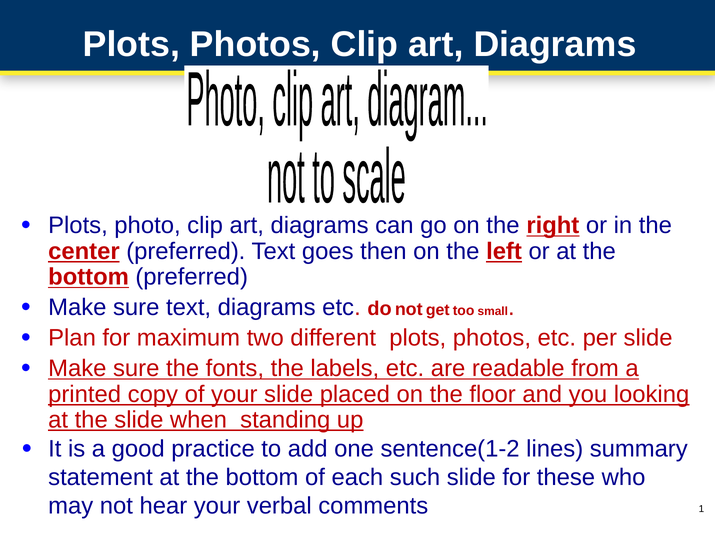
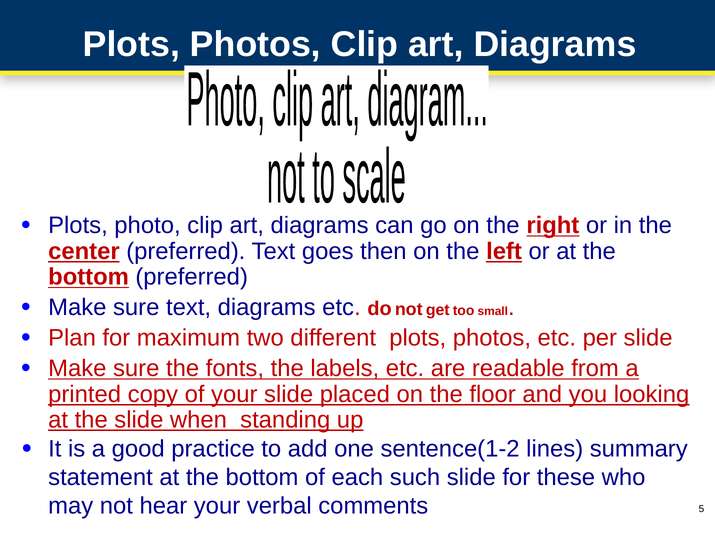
1: 1 -> 5 (701, 509)
